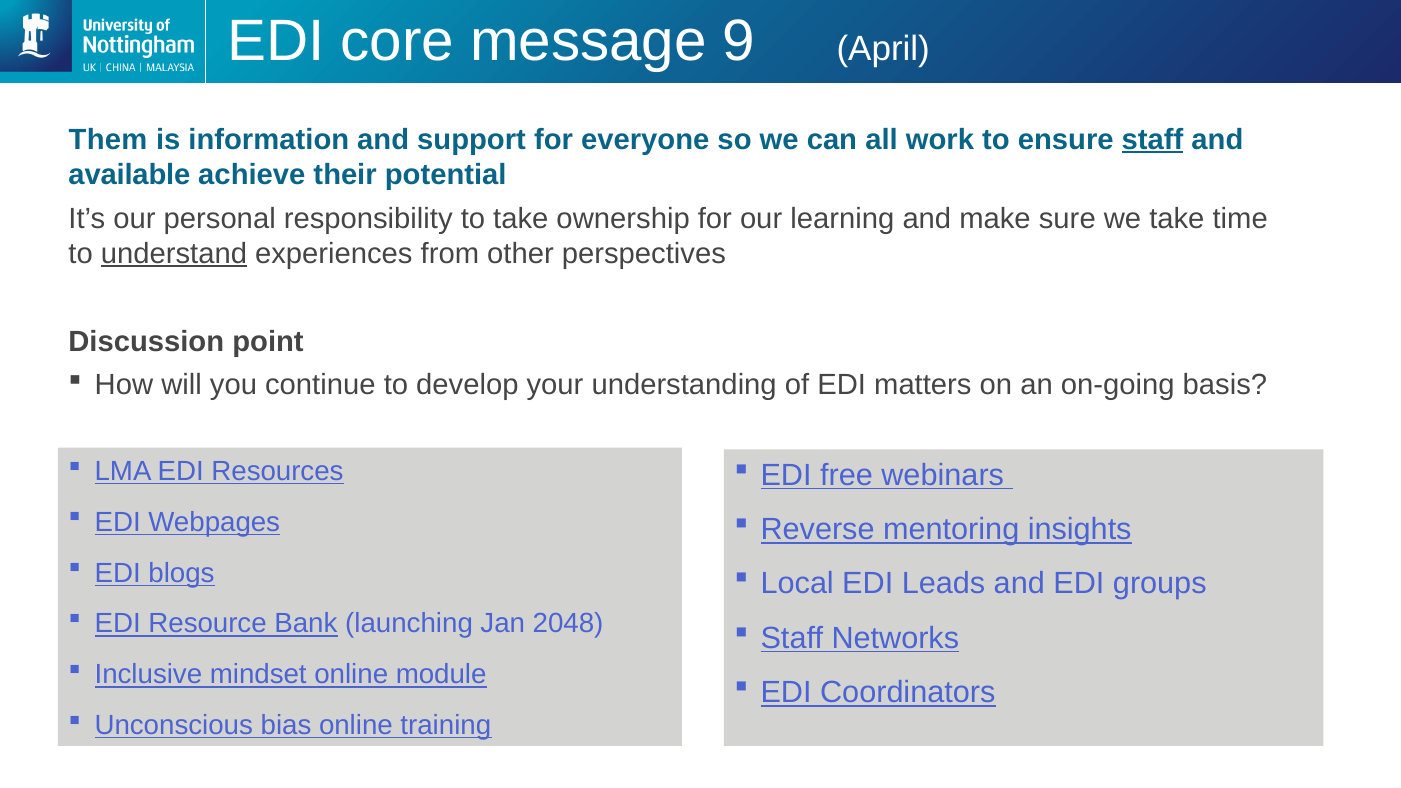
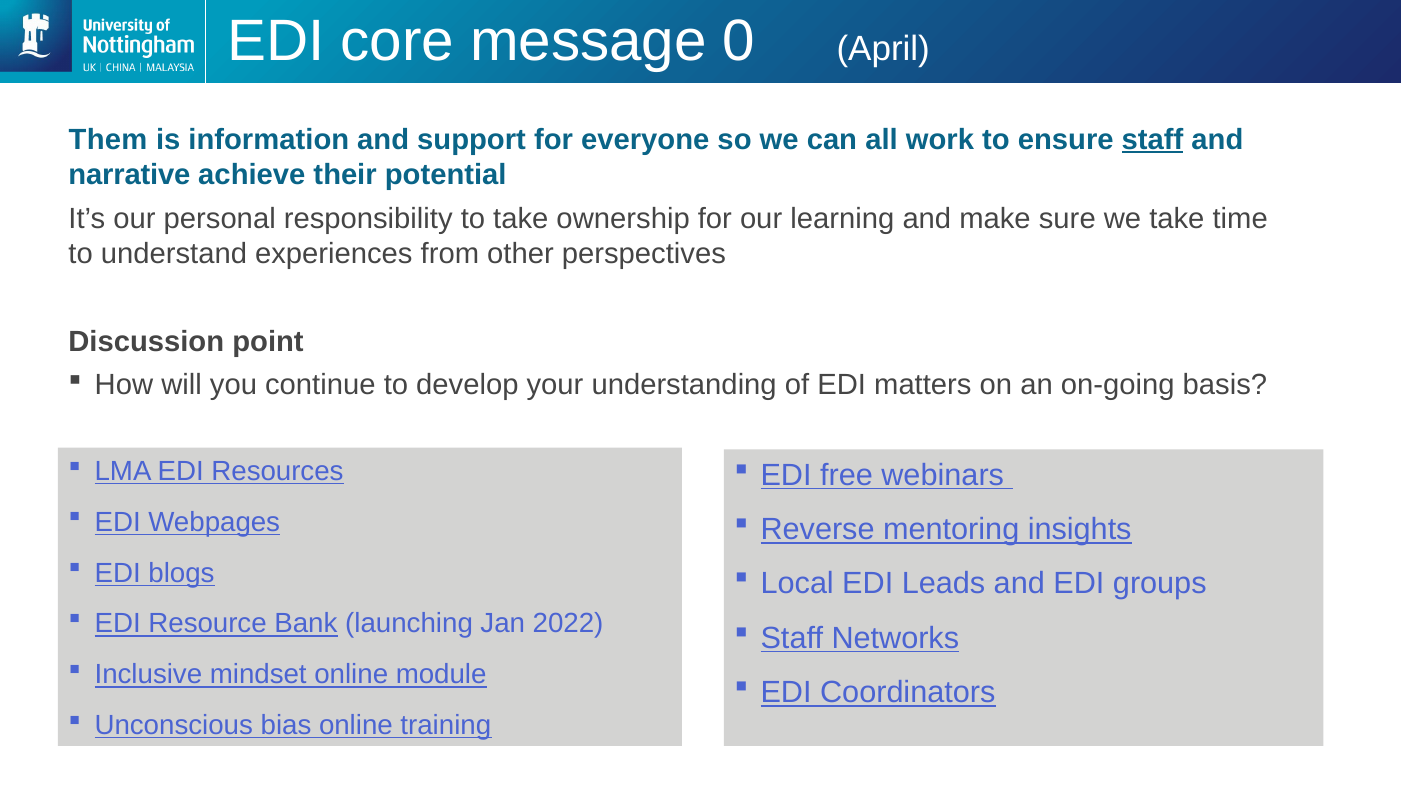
9: 9 -> 0 (739, 41)
available: available -> narrative (129, 175)
understand underline: present -> none (174, 254)
2048: 2048 -> 2022 (568, 624)
